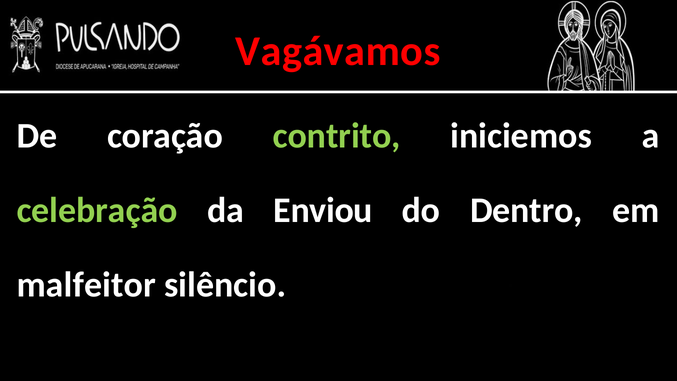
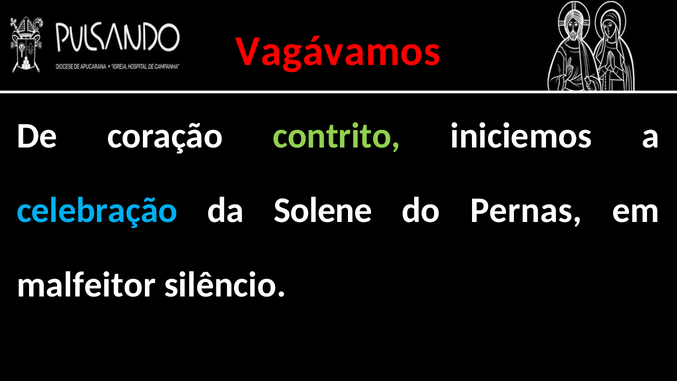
celebração colour: light green -> light blue (97, 210)
Enviou: Enviou -> Solene (323, 210)
Dentro: Dentro -> Pernas (526, 210)
